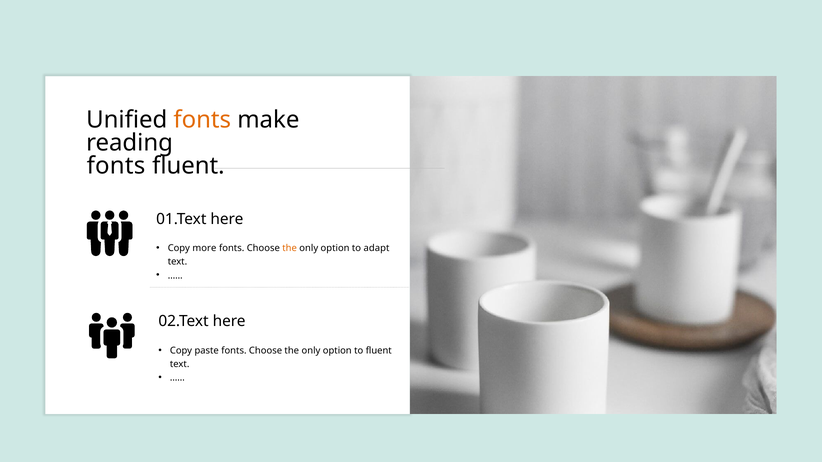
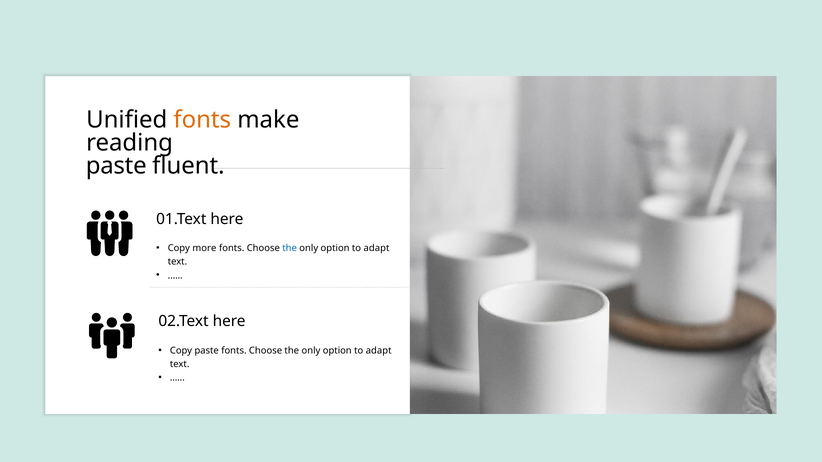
fonts: fonts -> paste (116, 166)
the colour: orange -> blue (290, 248)
fluent: fluent -> adapt (379, 351)
